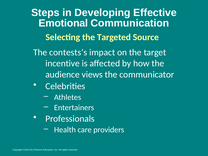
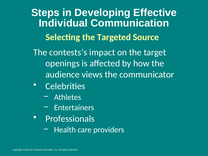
Emotional: Emotional -> Individual (63, 23)
incentive: incentive -> openings (63, 63)
